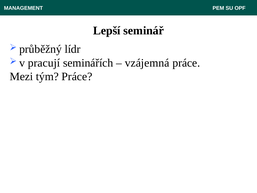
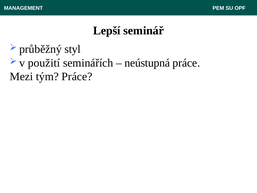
lídr: lídr -> styl (73, 49)
pracují: pracují -> použití (44, 63)
vzájemná: vzájemná -> neústupná (147, 63)
